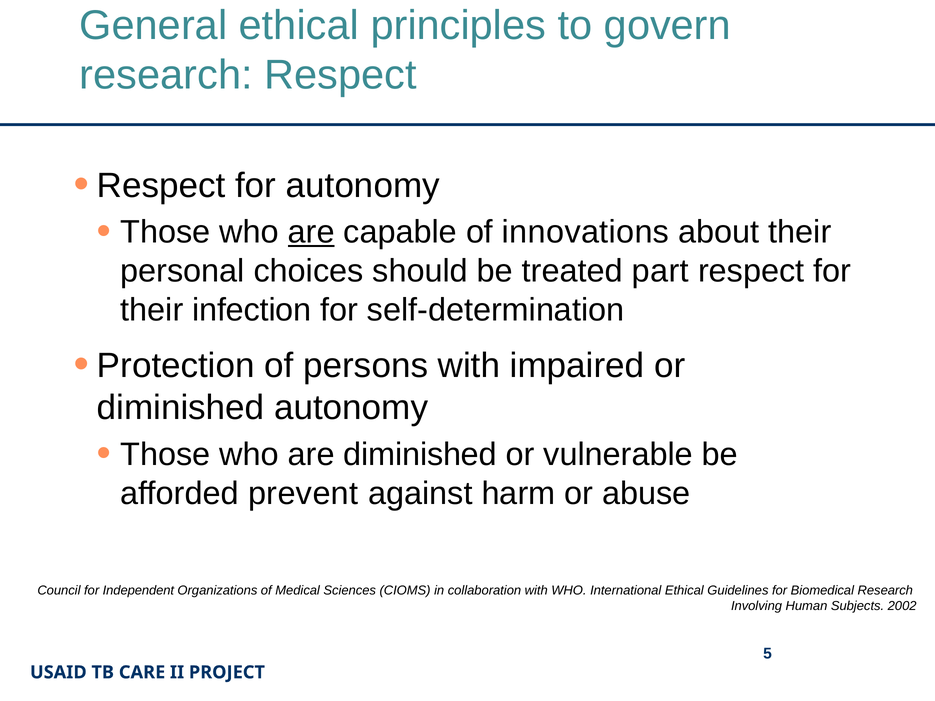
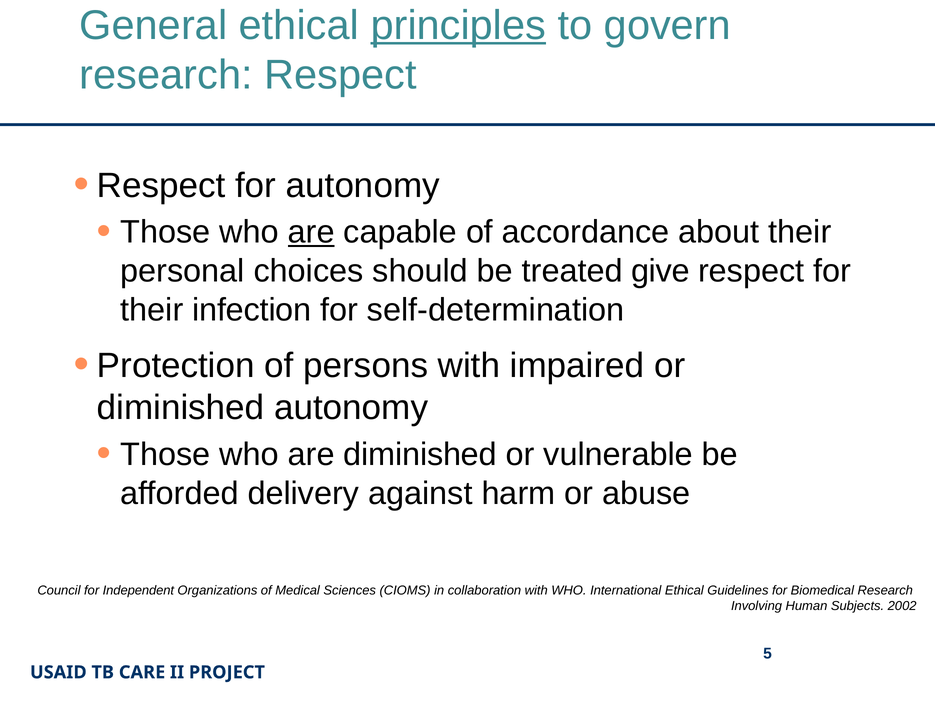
principles underline: none -> present (458, 25)
innovations: innovations -> accordance (586, 232)
part: part -> give (661, 271)
prevent: prevent -> delivery (303, 494)
